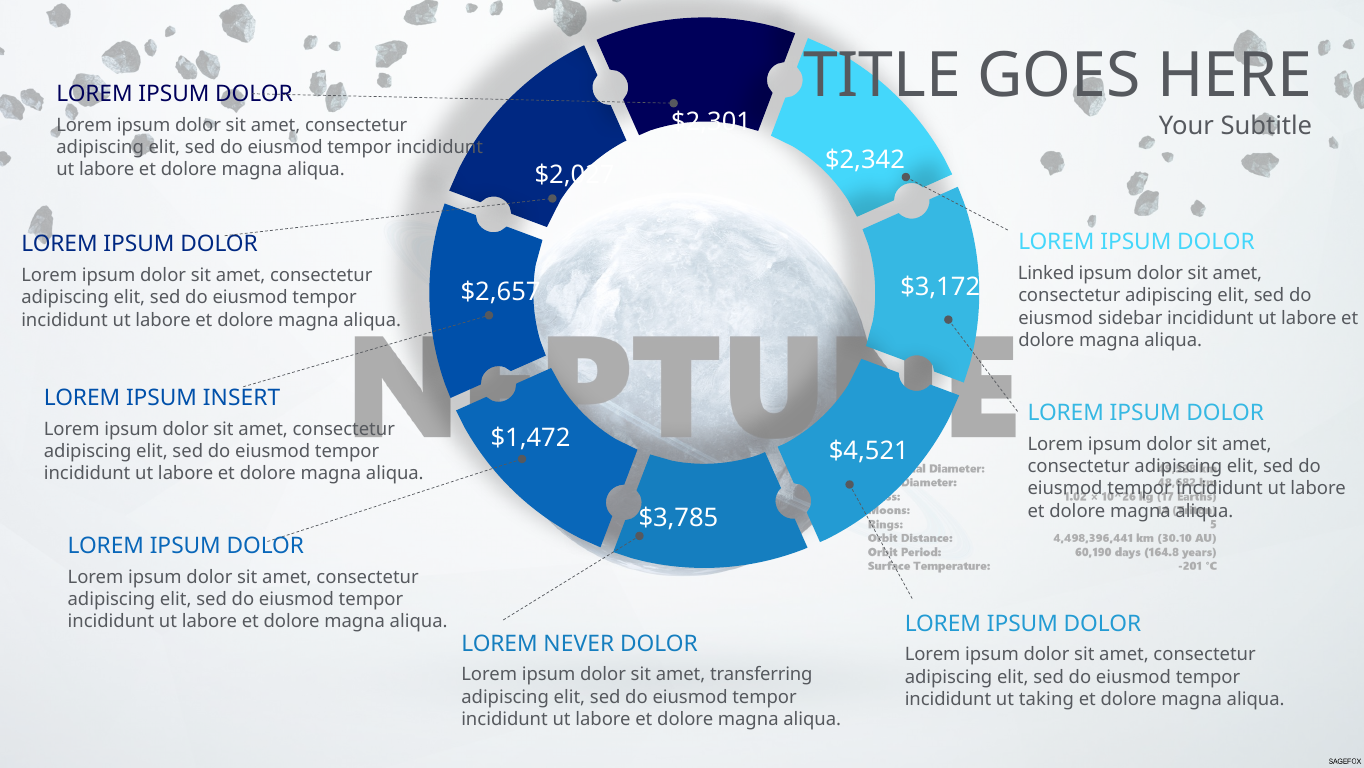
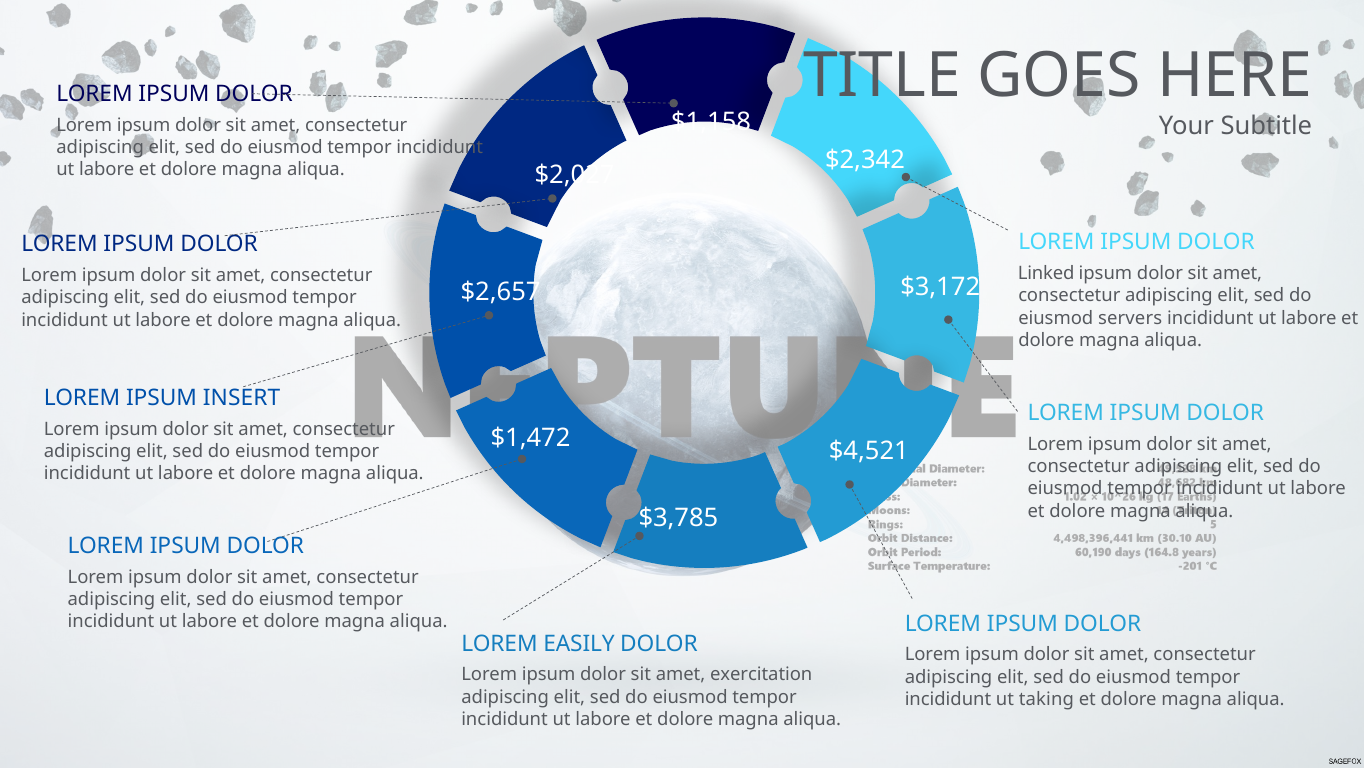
$2,301: $2,301 -> $1,158 (711, 122)
sidebar: sidebar -> servers (1130, 318)
NEVER: NEVER -> EASILY (579, 643)
transferring: transferring -> exercitation (761, 674)
